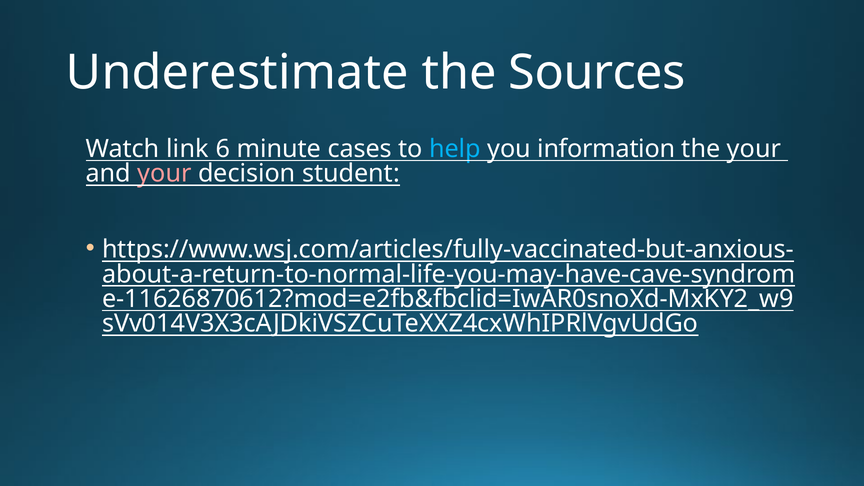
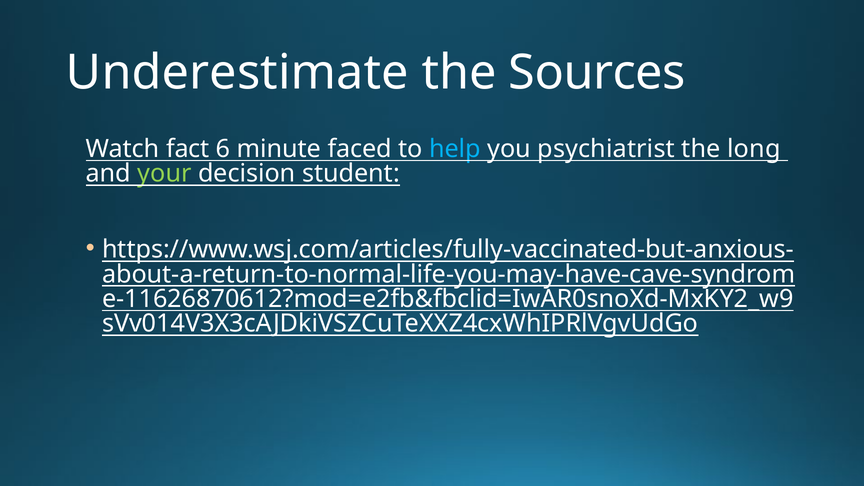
link: link -> fact (188, 149)
cases: cases -> faced (360, 149)
information: information -> psychiatrist (606, 149)
the your: your -> long (754, 149)
your colour: pink -> light green (165, 174)
